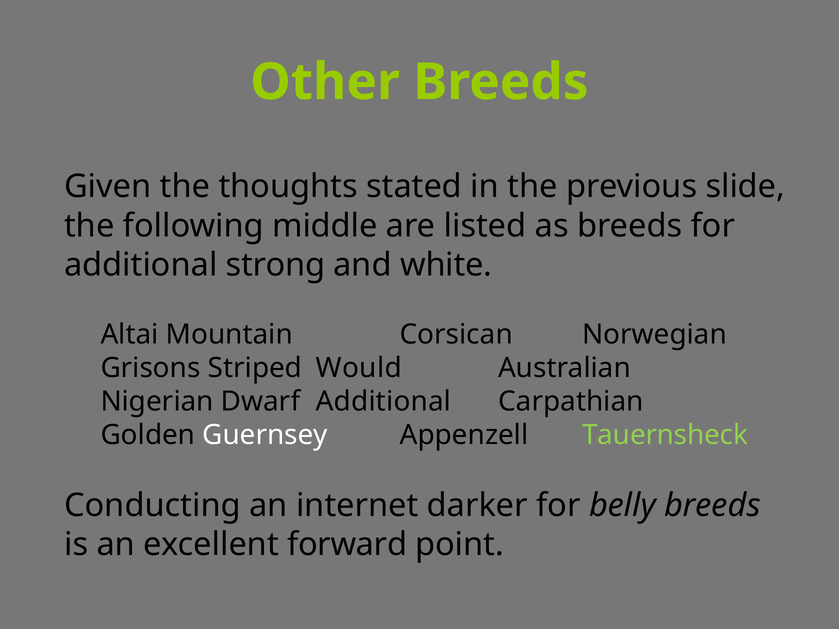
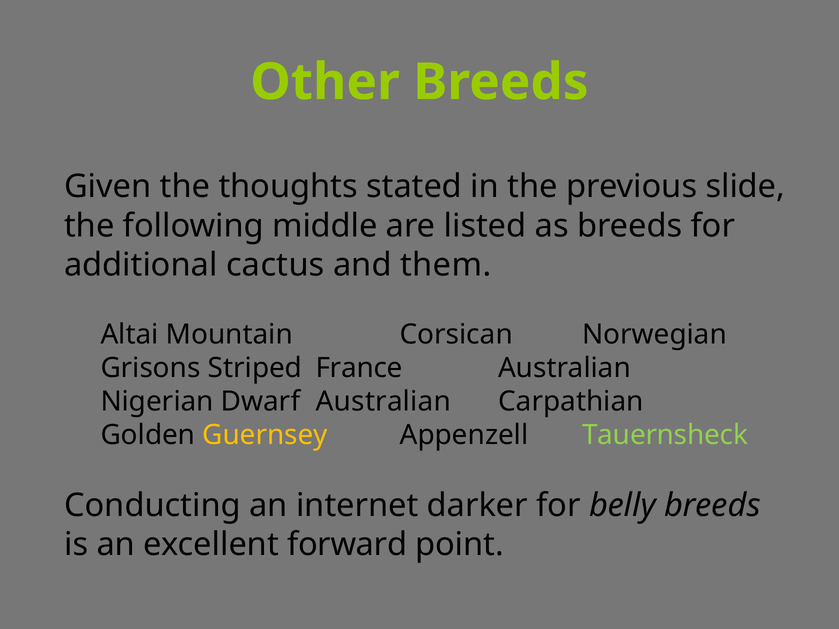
strong: strong -> cactus (275, 265)
white: white -> them (446, 265)
Would: Would -> France (359, 368)
Dwarf Additional: Additional -> Australian (383, 402)
Guernsey colour: white -> yellow (265, 435)
